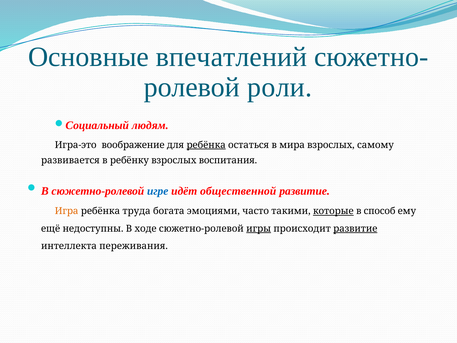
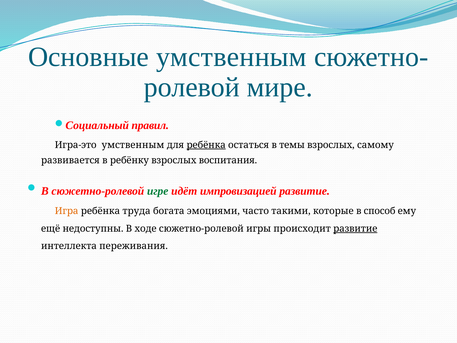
Основные впечатлений: впечатлений -> умственным (231, 57)
роли: роли -> мире (280, 87)
людям: людям -> правил (150, 125)
Игра-это воображение: воображение -> умственным (133, 145)
мира: мира -> темы (292, 145)
игре colour: blue -> green (158, 191)
общественной: общественной -> импровизацией (238, 191)
которые underline: present -> none (333, 211)
игры underline: present -> none (259, 228)
